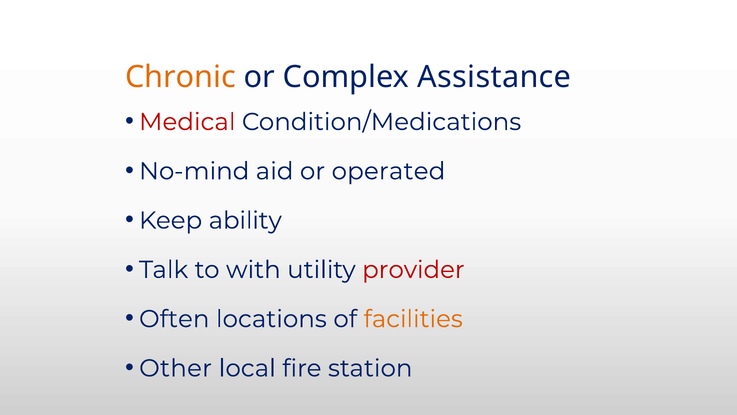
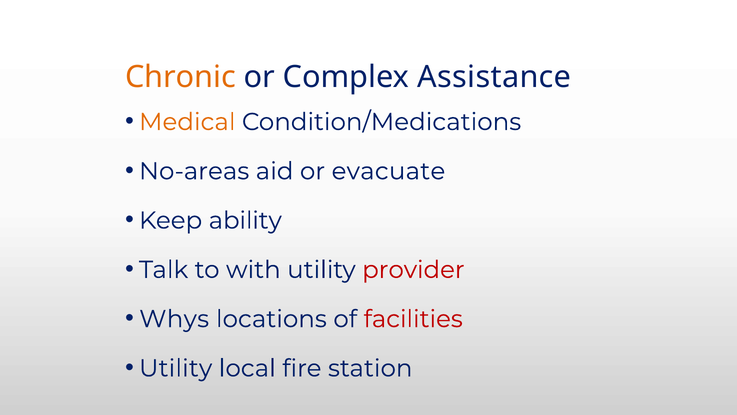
Medical colour: red -> orange (187, 122)
No-mind: No-mind -> No-areas (194, 171)
operated: operated -> evacuate (388, 171)
Often: Often -> Whys (174, 319)
facilities colour: orange -> red (413, 319)
Other: Other -> Utility (176, 368)
